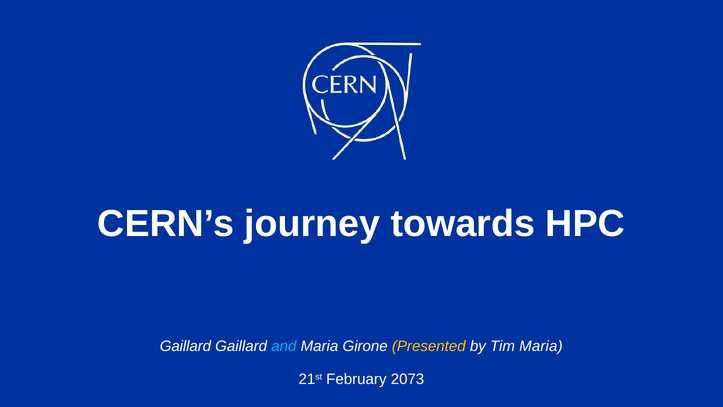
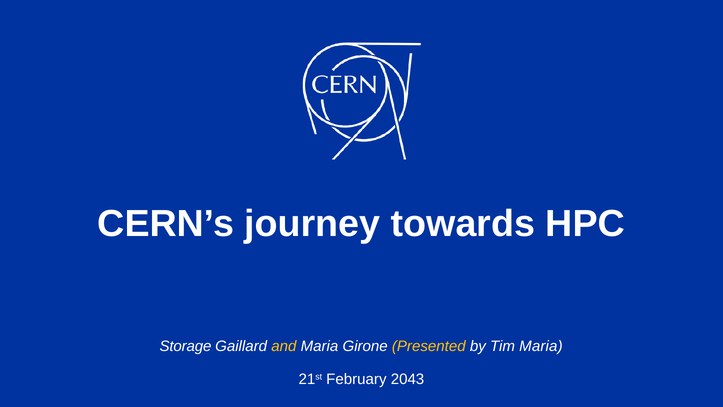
Gaillard: Gaillard -> Storage (185, 346)
and colour: light blue -> yellow (284, 346)
2073: 2073 -> 2043 (408, 379)
